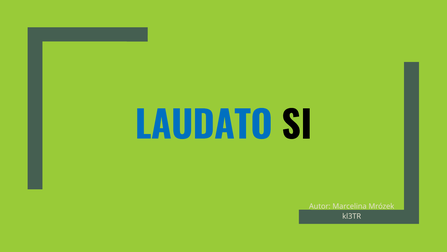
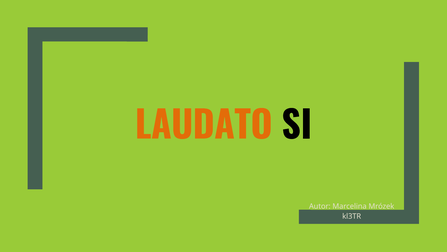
LAUDATO colour: blue -> orange (204, 126)
